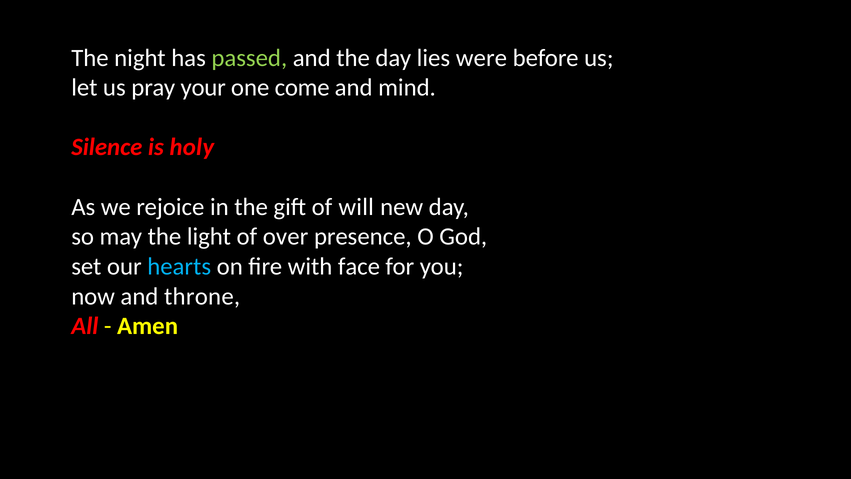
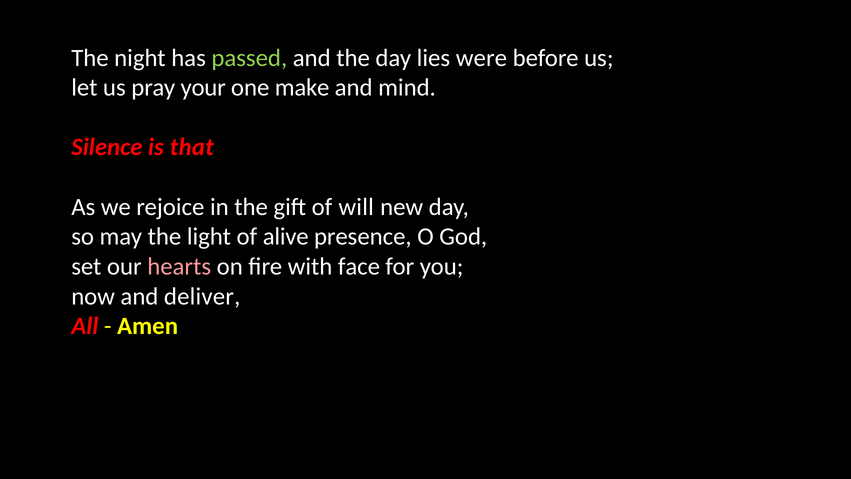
come: come -> make (302, 88)
holy: holy -> that (192, 147)
over: over -> alive (286, 237)
hearts colour: light blue -> pink (179, 266)
throne: throne -> deliver (202, 296)
